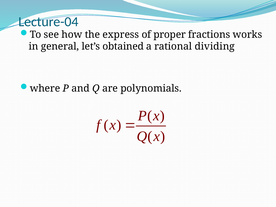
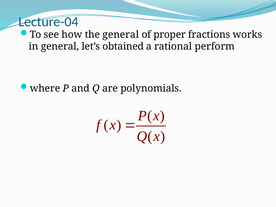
the express: express -> general (121, 35)
dividing: dividing -> perform (215, 46)
